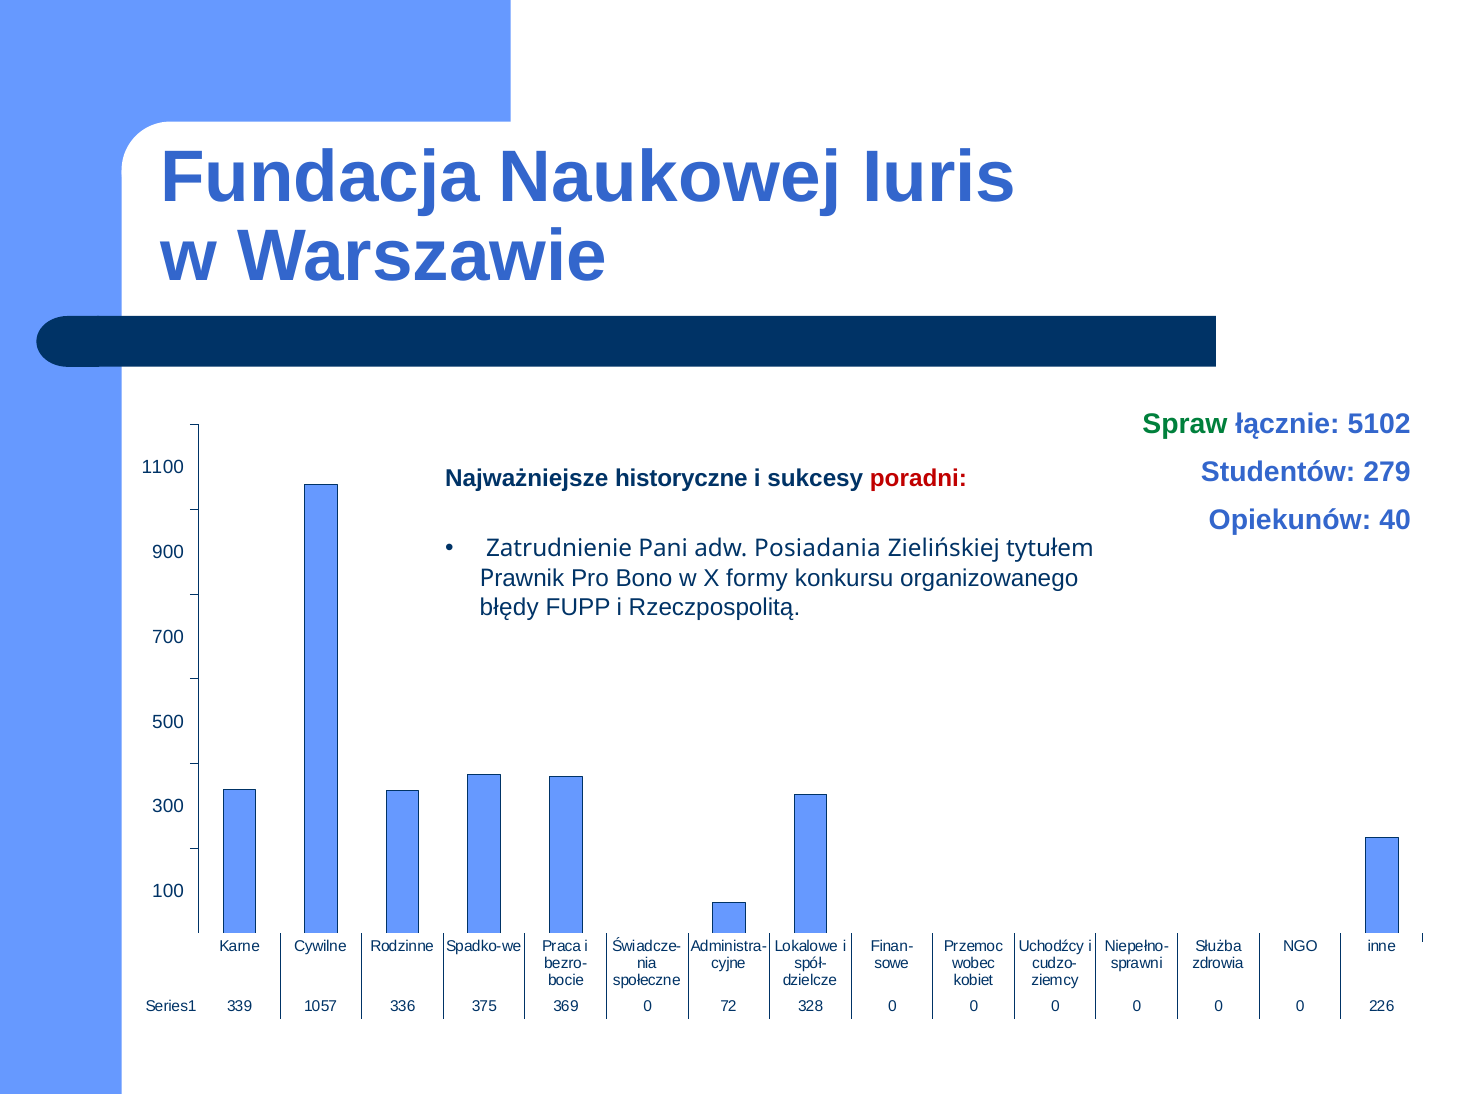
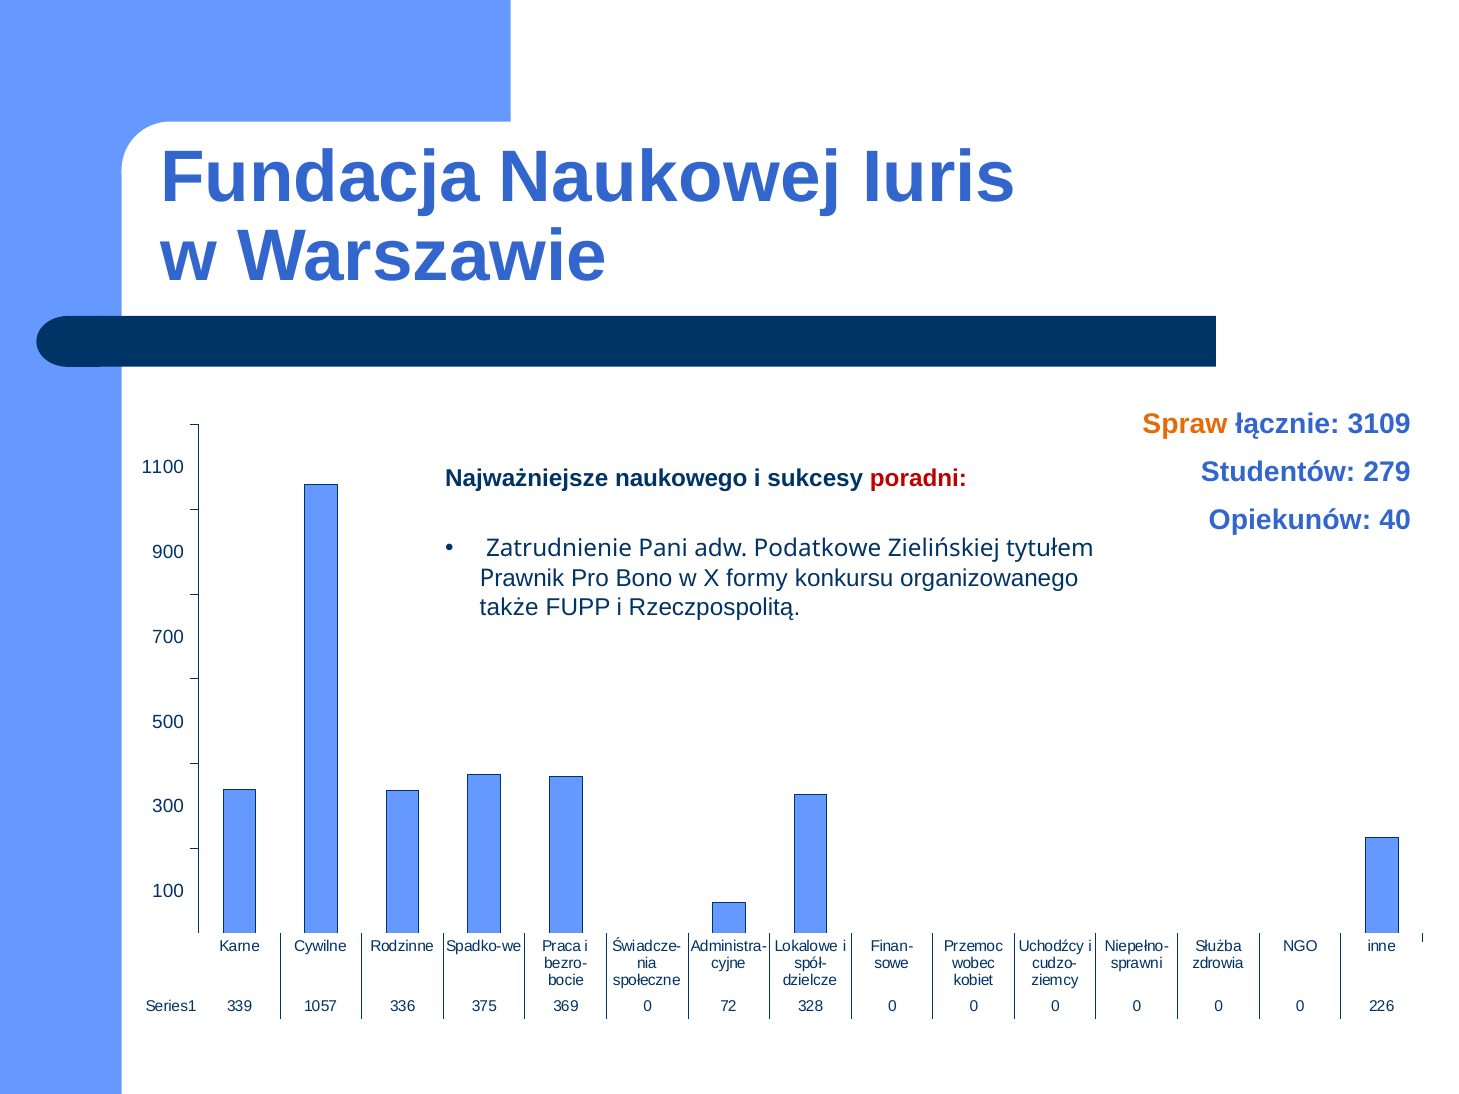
Spraw colour: green -> orange (1185, 424)
5102: 5102 -> 3109 (1379, 424)
historyczne: historyczne -> naukowego (681, 479)
Posiadania: Posiadania -> Podatkowe (818, 549)
błędy: błędy -> także (509, 607)
